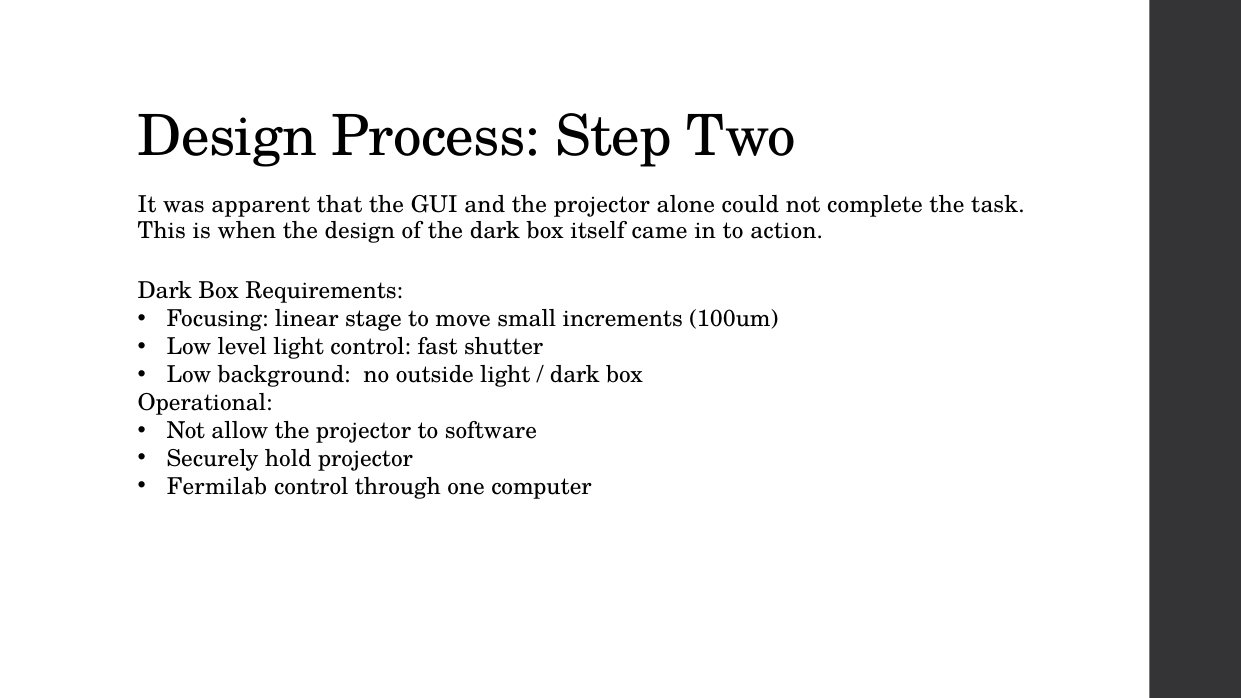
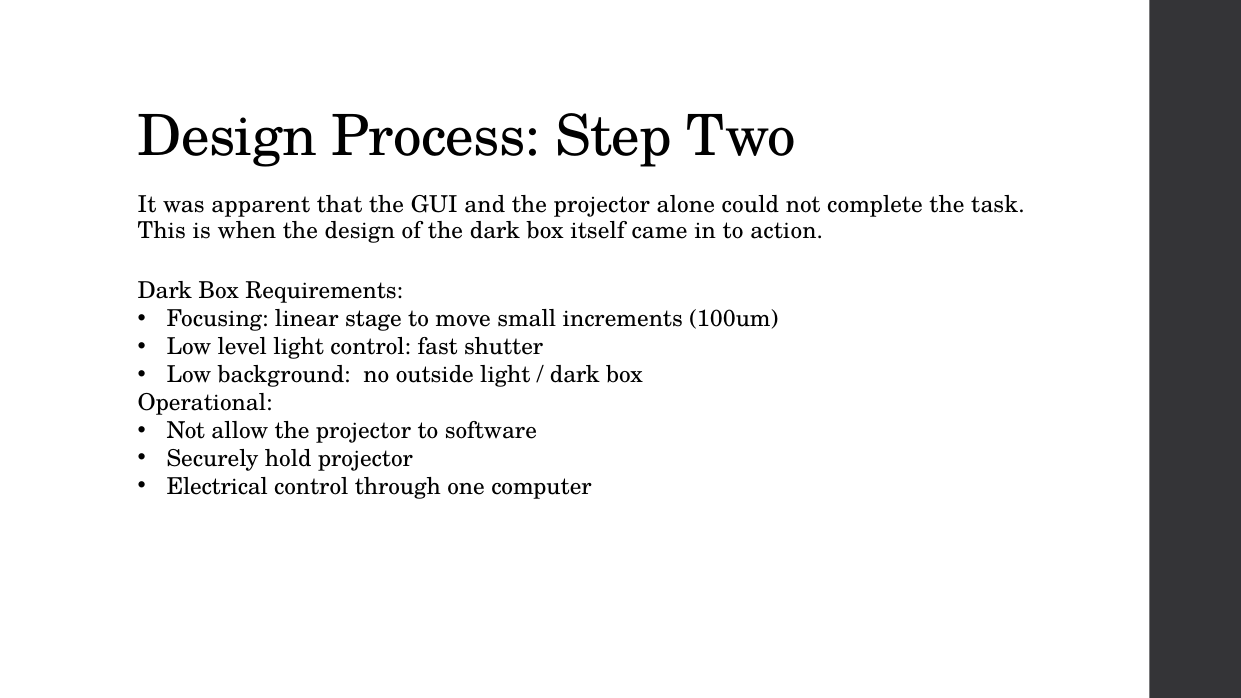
Fermilab: Fermilab -> Electrical (217, 486)
